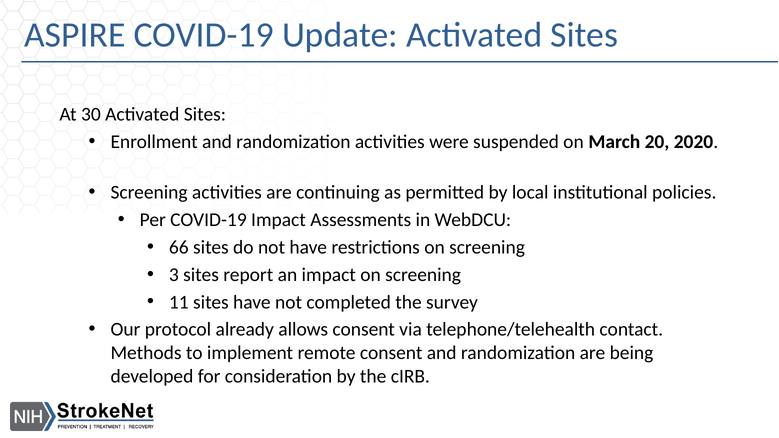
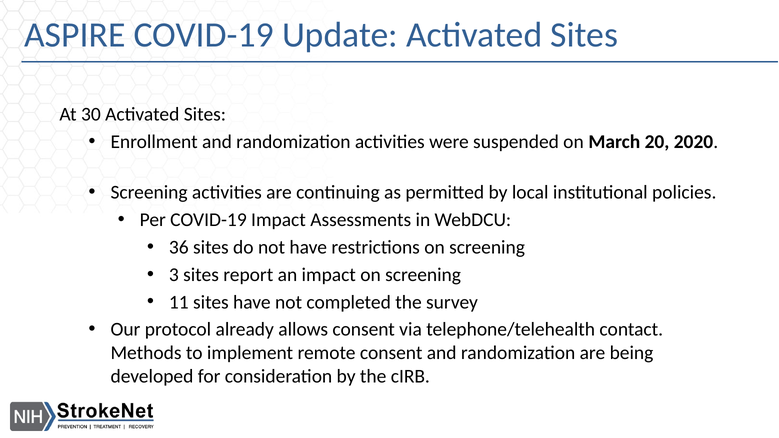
66: 66 -> 36 (179, 247)
